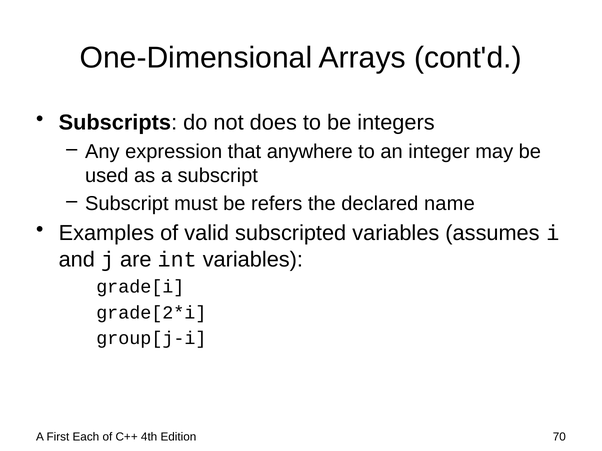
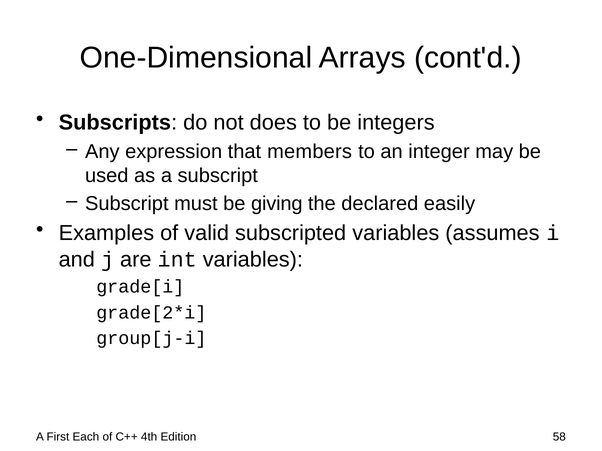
anywhere: anywhere -> members (310, 152)
refers: refers -> giving (277, 204)
name: name -> easily (450, 204)
70: 70 -> 58 (559, 437)
